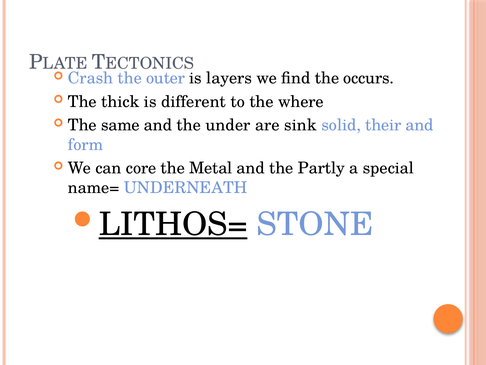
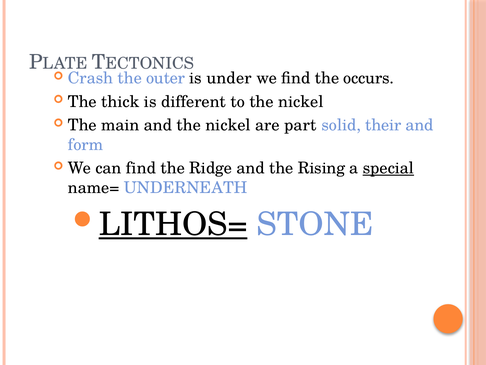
layers: layers -> under (229, 78)
to the where: where -> nickel (301, 102)
same: same -> main (120, 125)
and the under: under -> nickel (228, 125)
sink: sink -> part (300, 125)
can core: core -> find (141, 168)
Metal: Metal -> Ridge (211, 168)
Partly: Partly -> Rising (321, 168)
special underline: none -> present (388, 168)
